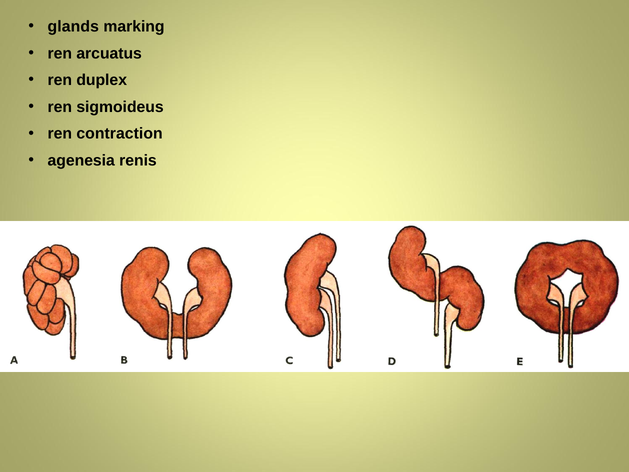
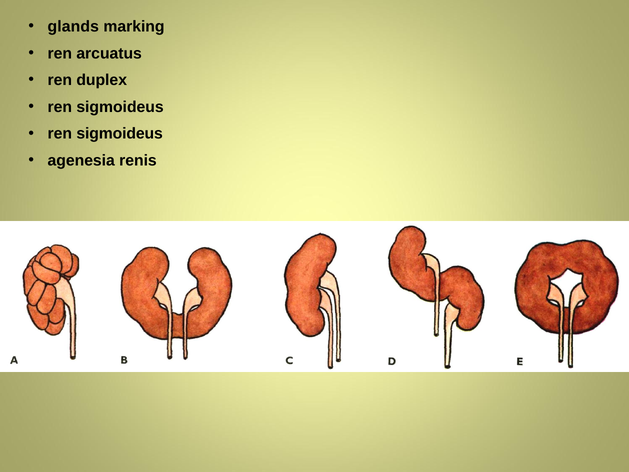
contraction: contraction -> sigmoideus (120, 134)
